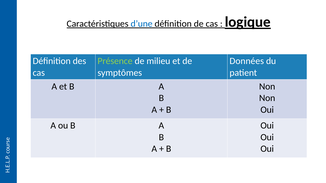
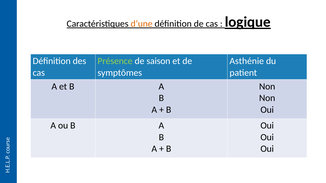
d’une colour: blue -> orange (142, 24)
milieu: milieu -> saison (158, 61)
Données: Données -> Asthénie (247, 61)
